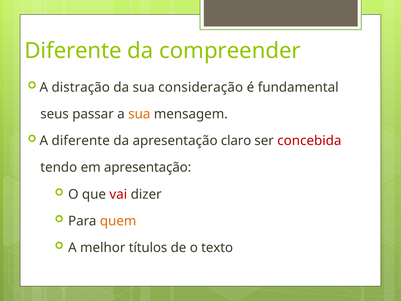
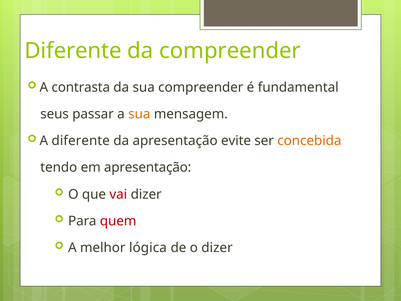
distração: distração -> contrasta (81, 87)
sua consideração: consideração -> compreender (201, 87)
claro: claro -> evite (236, 141)
concebida colour: red -> orange (309, 141)
quem colour: orange -> red (118, 221)
títulos: títulos -> lógica (148, 248)
o texto: texto -> dizer (217, 248)
